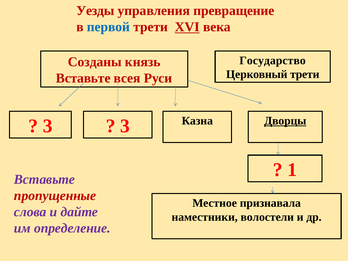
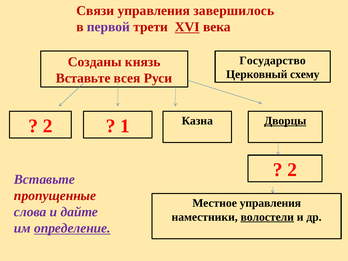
Уезды: Уезды -> Связи (95, 11)
превращение: превращение -> завершилось (234, 11)
первой colour: blue -> purple (108, 27)
Церковный трети: трети -> схему (305, 74)
3: 3 -> 2 (48, 126)
3: 3 -> 1 (125, 126)
1: 1 -> 2 (292, 170)
Местное признавала: признавала -> управления (270, 203)
волостели underline: none -> present (267, 217)
определение underline: none -> present (72, 228)
